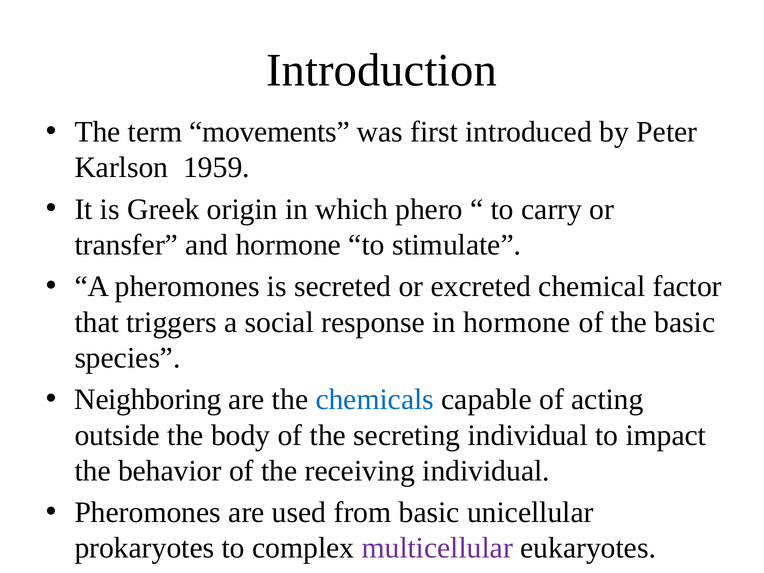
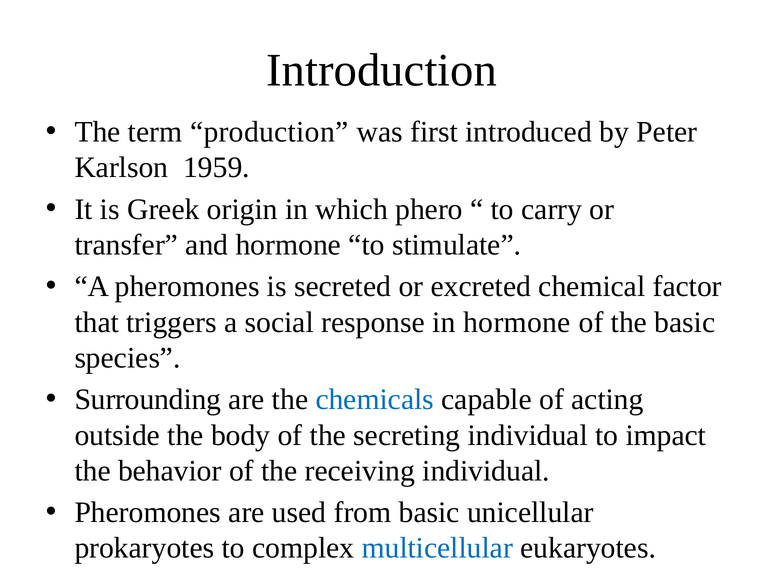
movements: movements -> production (269, 132)
Neighboring: Neighboring -> Surrounding (148, 400)
multicellular colour: purple -> blue (437, 548)
